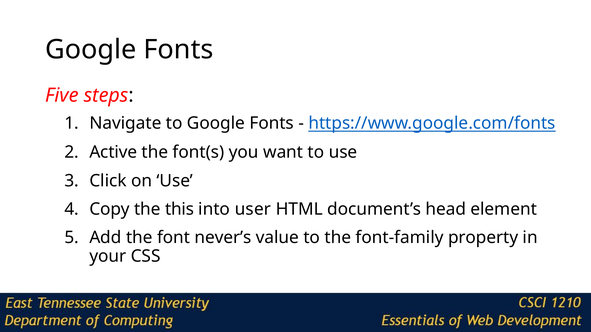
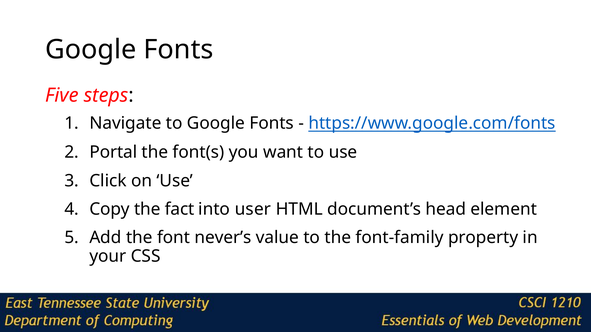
Active: Active -> Portal (113, 152)
this: this -> fact (180, 209)
